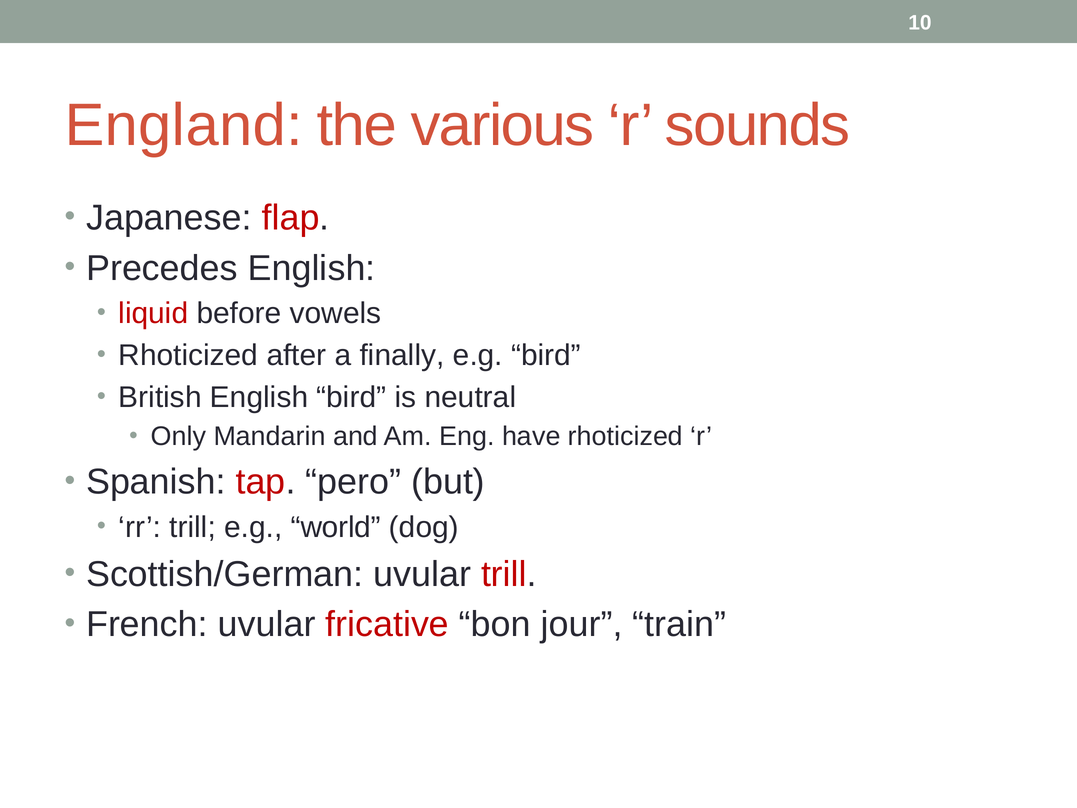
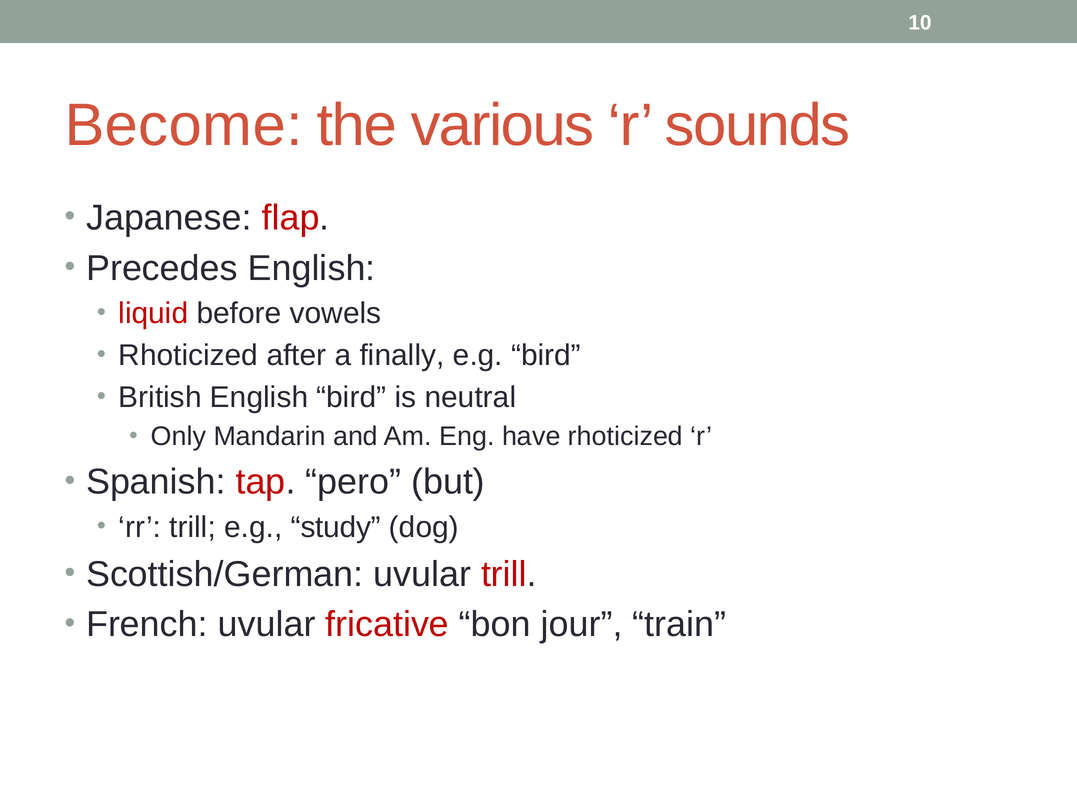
England: England -> Become (184, 125)
world: world -> study (336, 527)
